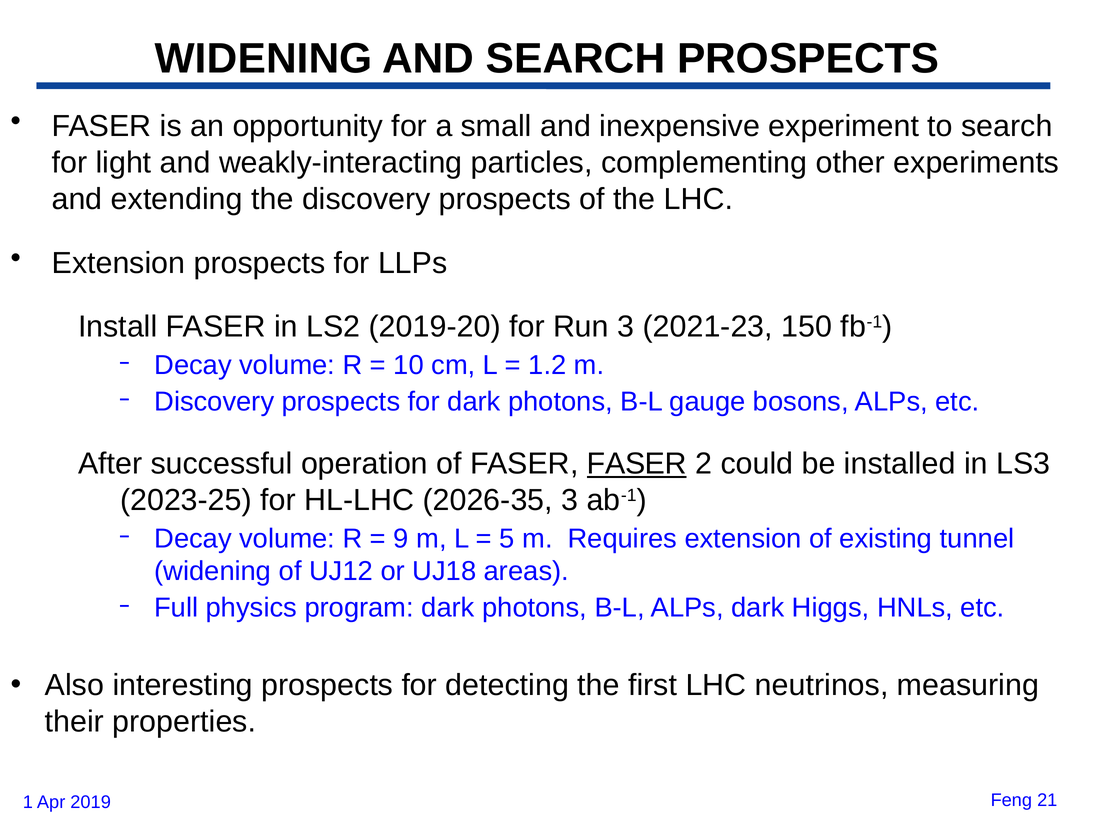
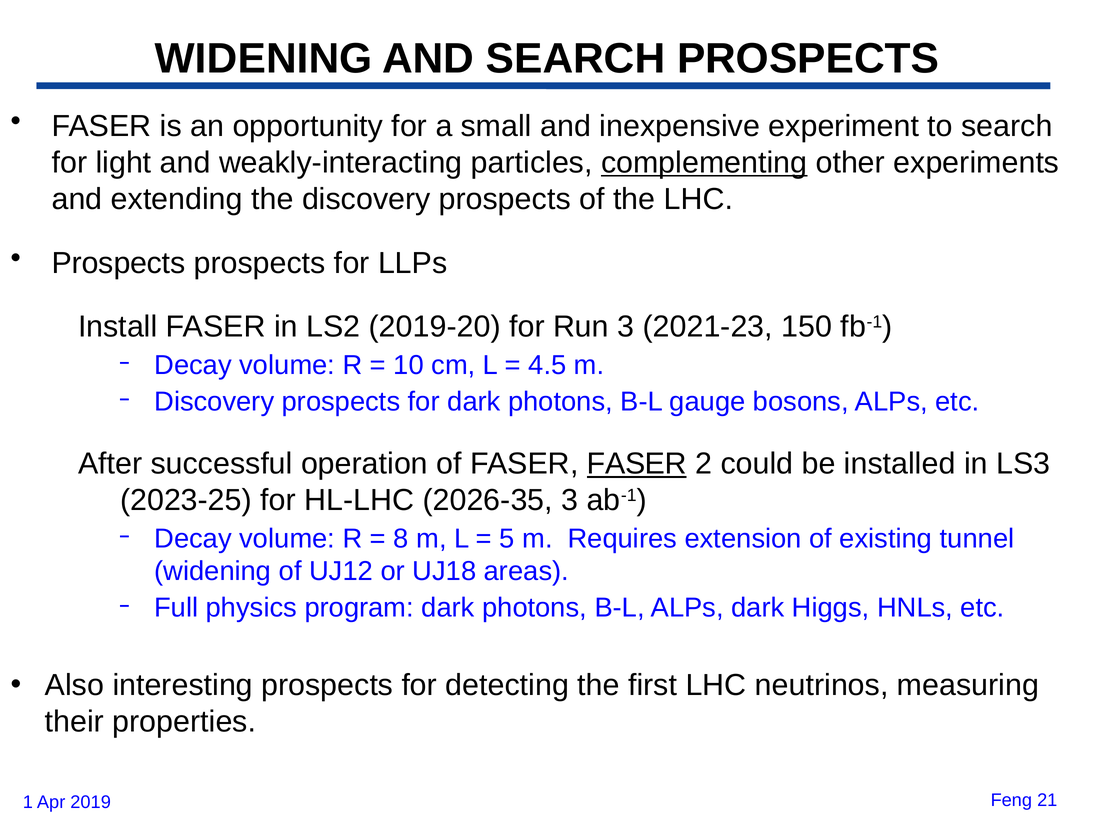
complementing underline: none -> present (704, 163)
Extension: Extension -> Prospects (119, 263)
1.2: 1.2 -> 4.5 (547, 365)
9: 9 -> 8 (401, 538)
